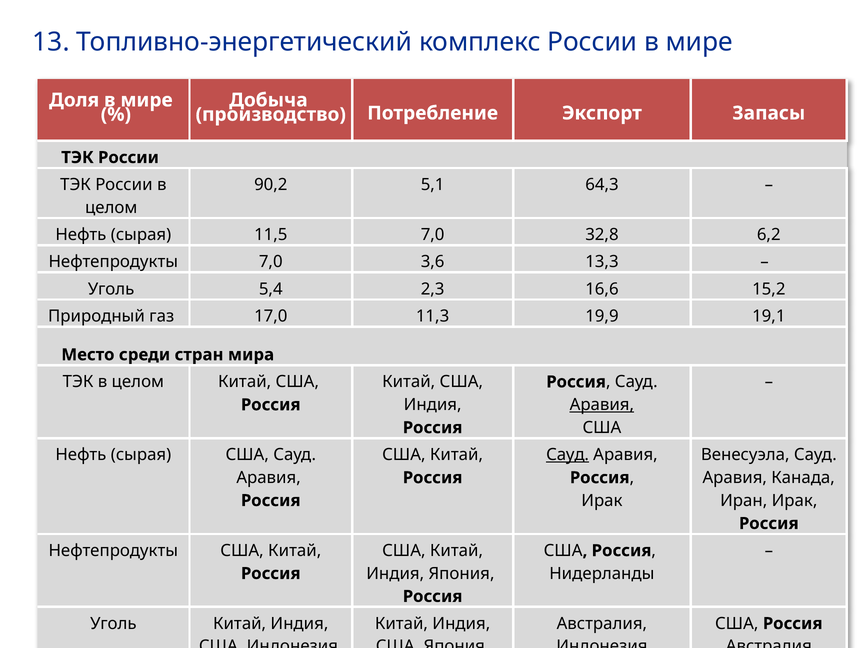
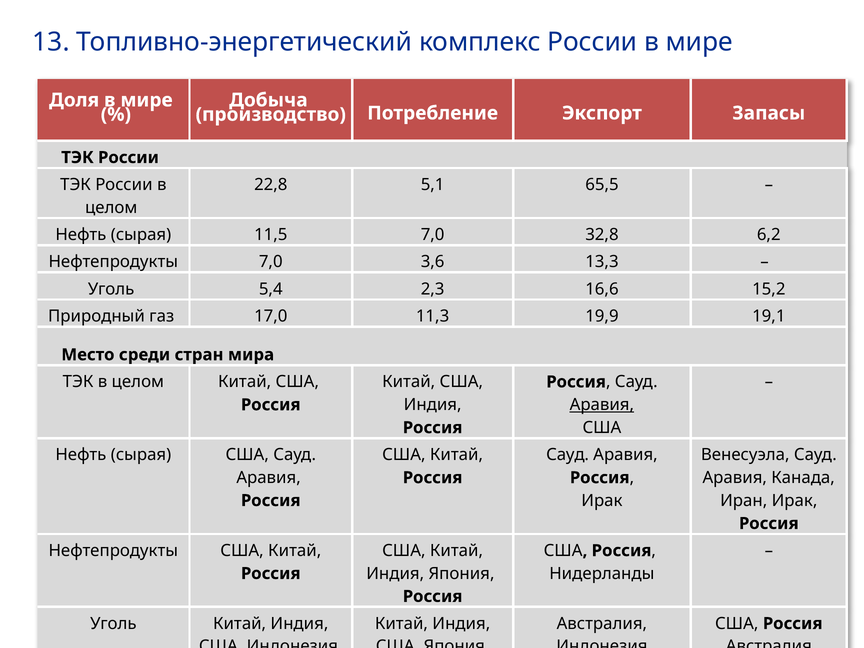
90,2: 90,2 -> 22,8 (271, 185)
64,3: 64,3 -> 65,5 (602, 185)
Сауд underline: present -> none (568, 455)
